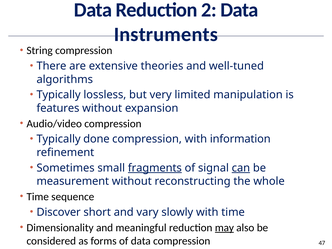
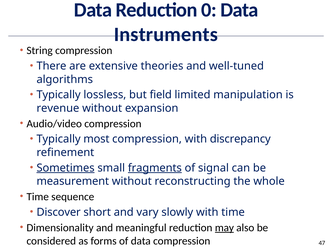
2: 2 -> 0 (209, 10)
very: very -> field (161, 95)
features: features -> revenue (58, 108)
done: done -> most (96, 139)
information: information -> discrepancy (240, 139)
Sometimes underline: none -> present (66, 168)
can underline: present -> none (241, 168)
